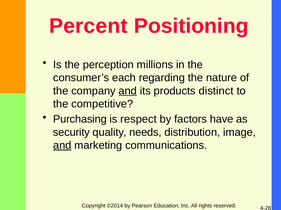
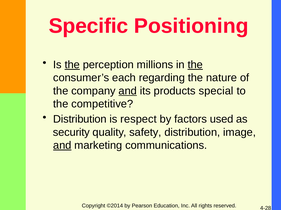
Percent: Percent -> Specific (88, 26)
the underline: none -> present (72, 65)
the underline: none -> present (195, 65)
distinct: distinct -> special (216, 91)
Purchasing: Purchasing -> Distribution (80, 120)
have: have -> used (222, 120)
needs: needs -> safety (145, 133)
